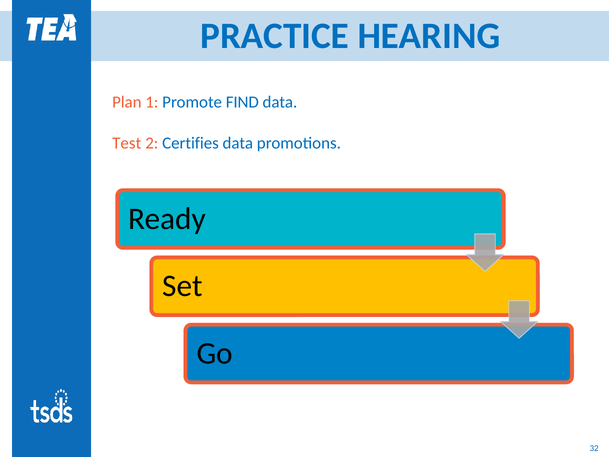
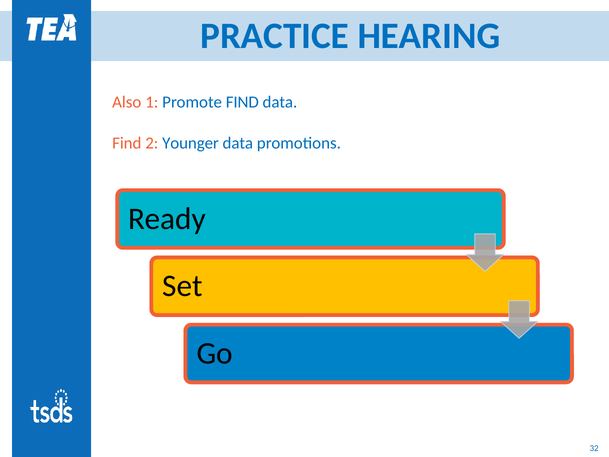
Plan: Plan -> Also (127, 102)
Test: Test -> Find (127, 143)
Certifies: Certifies -> Younger (191, 143)
